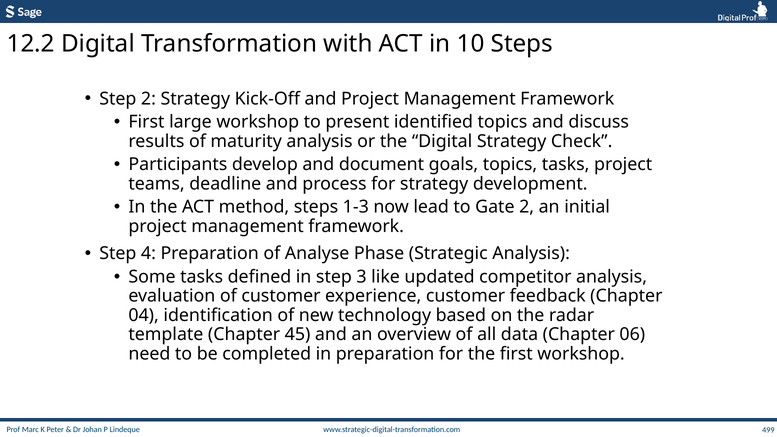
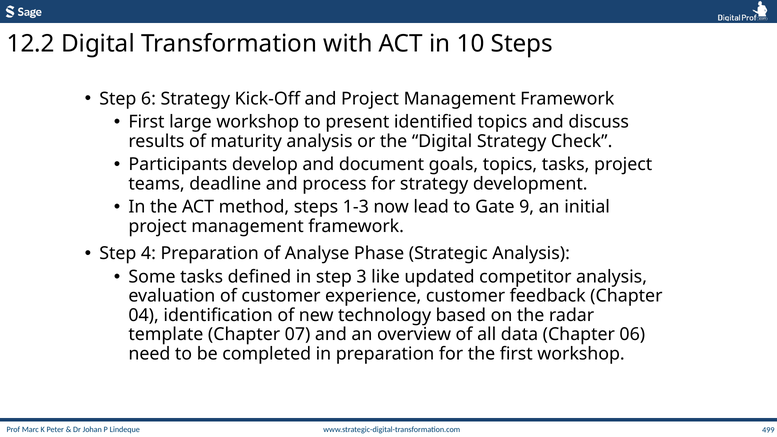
Step 2: 2 -> 6 (148, 99)
Gate 2: 2 -> 9 (527, 207)
45: 45 -> 07 (298, 335)
